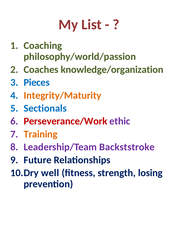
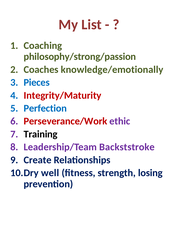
philosophy/world/passion: philosophy/world/passion -> philosophy/strong/passion (80, 57)
knowledge/organization: knowledge/organization -> knowledge/emotionally (112, 70)
Integrity/Maturity colour: orange -> red (63, 95)
Sectionals: Sectionals -> Perfection (45, 108)
Training colour: orange -> black (41, 134)
Future: Future -> Create (38, 160)
